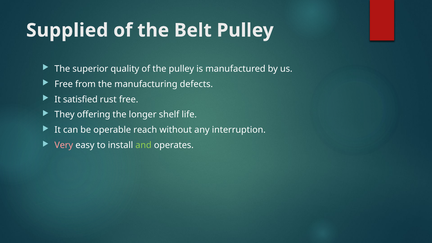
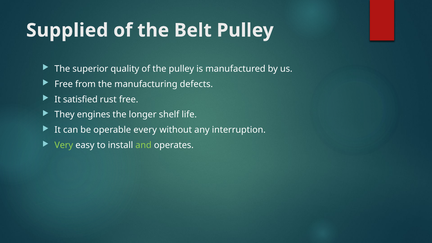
offering: offering -> engines (94, 115)
reach: reach -> every (145, 130)
Very colour: pink -> light green (64, 145)
